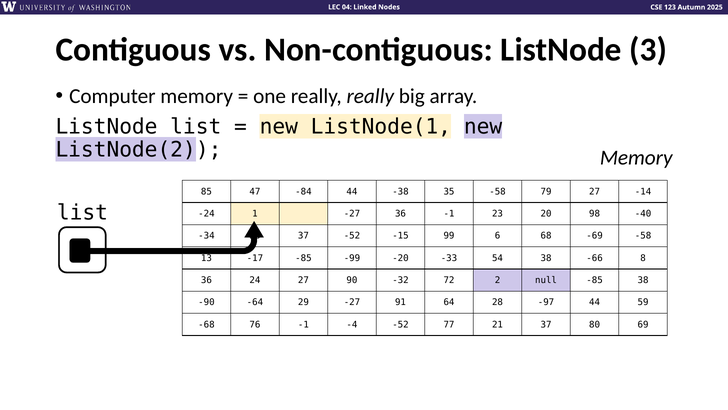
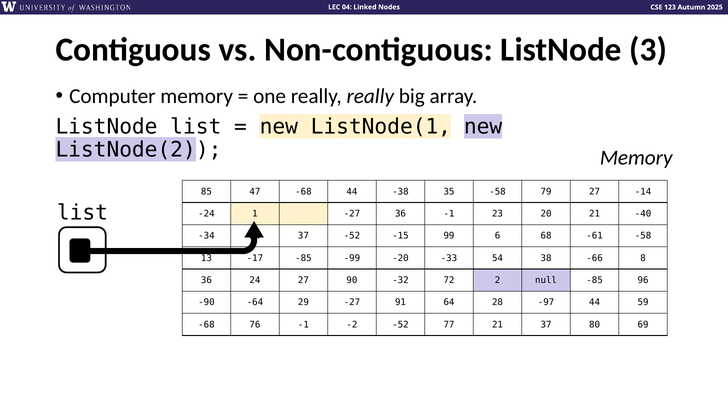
47 -84: -84 -> -68 (303, 191)
20 98: 98 -> 21 (595, 213)
-69: -69 -> -61 (595, 236)
-85 38: 38 -> 96 (643, 280)
-4: -4 -> -2 (352, 324)
